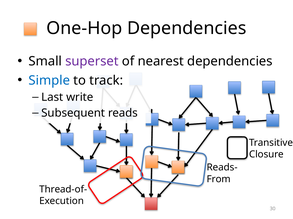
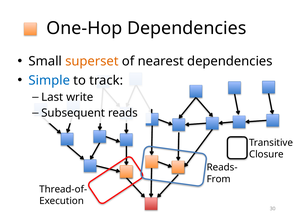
superset colour: purple -> orange (92, 61)
